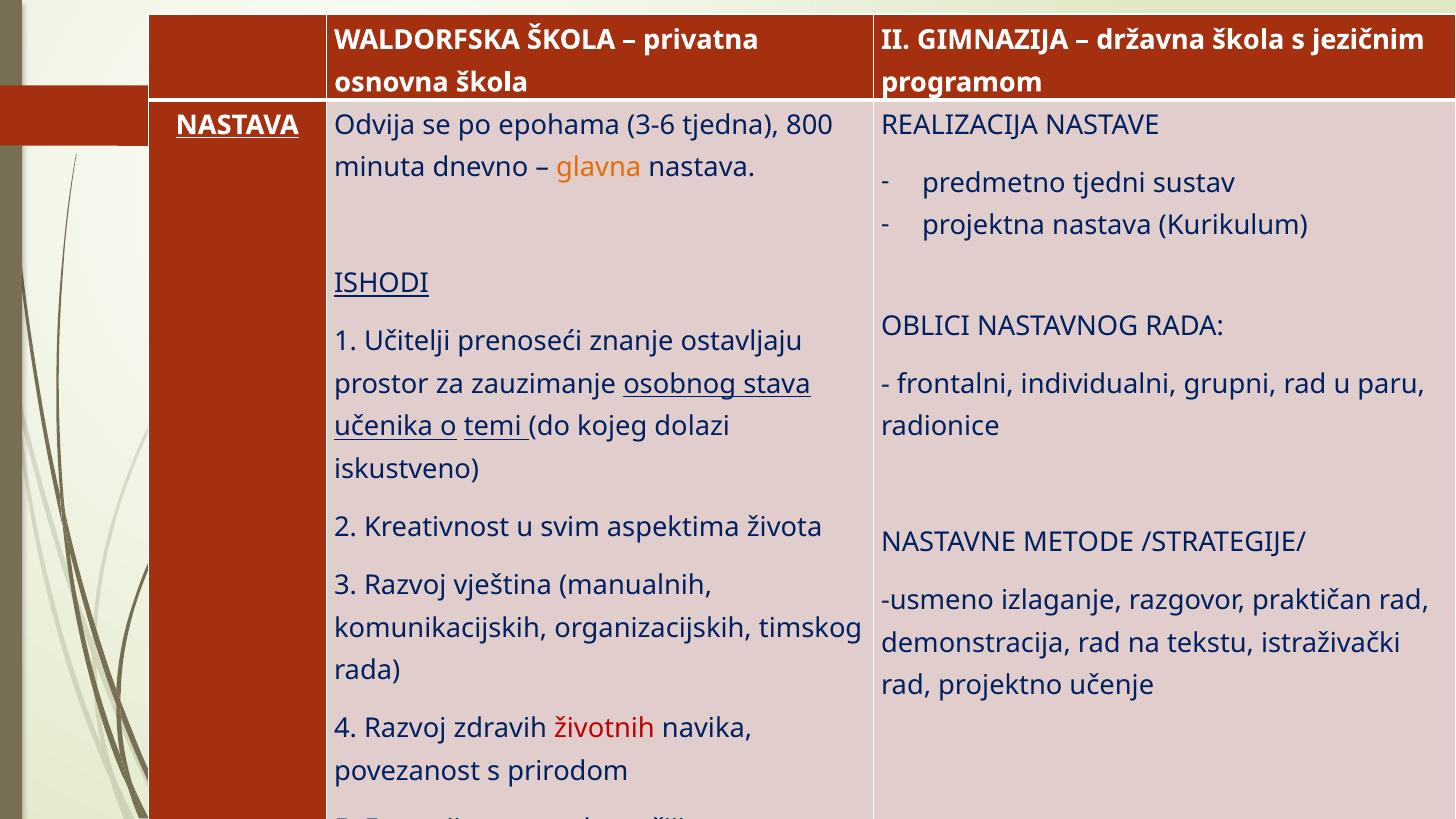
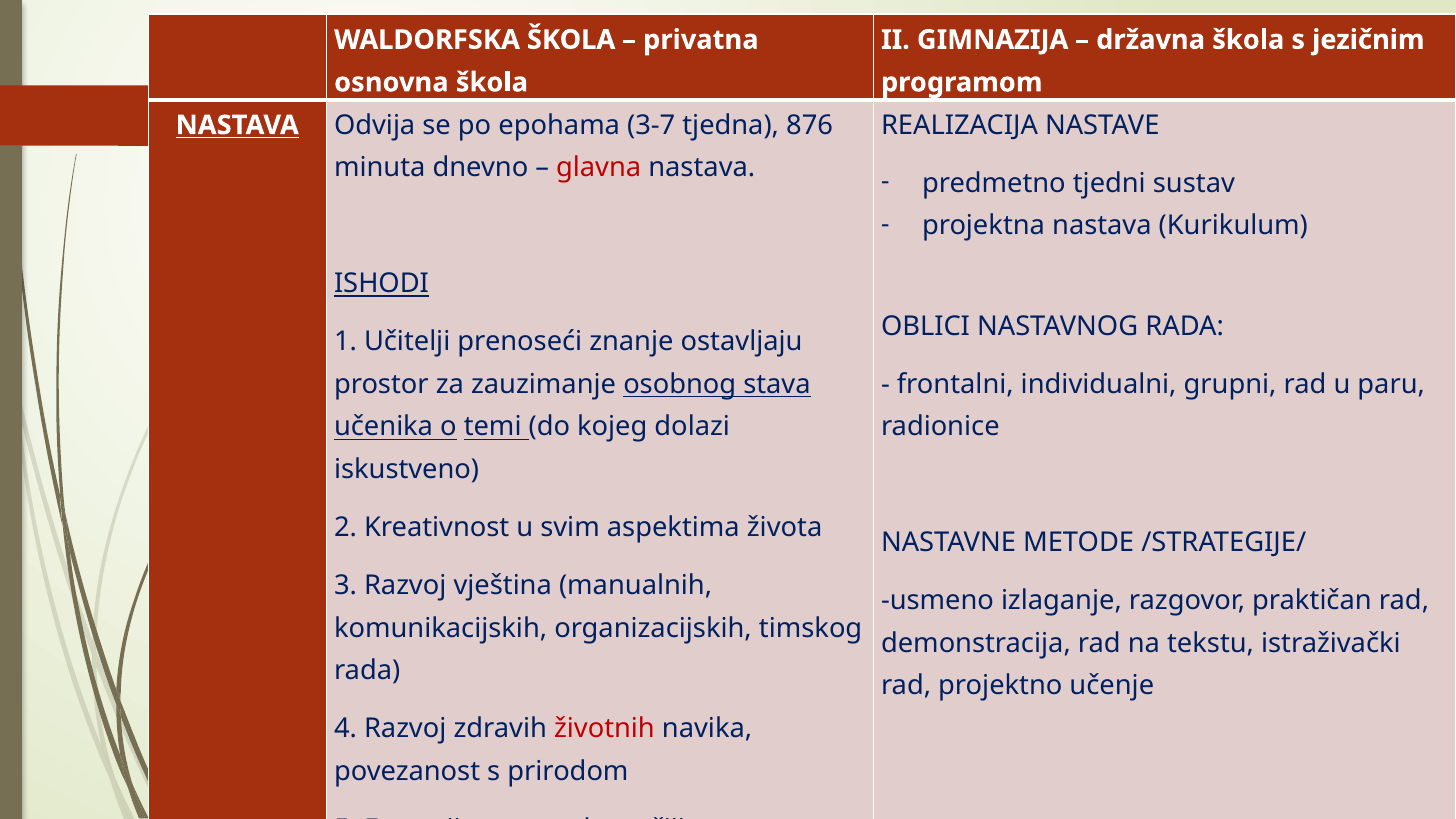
3-6: 3-6 -> 3-7 (651, 125)
800: 800 -> 876 (810, 125)
glavna colour: orange -> red (599, 168)
